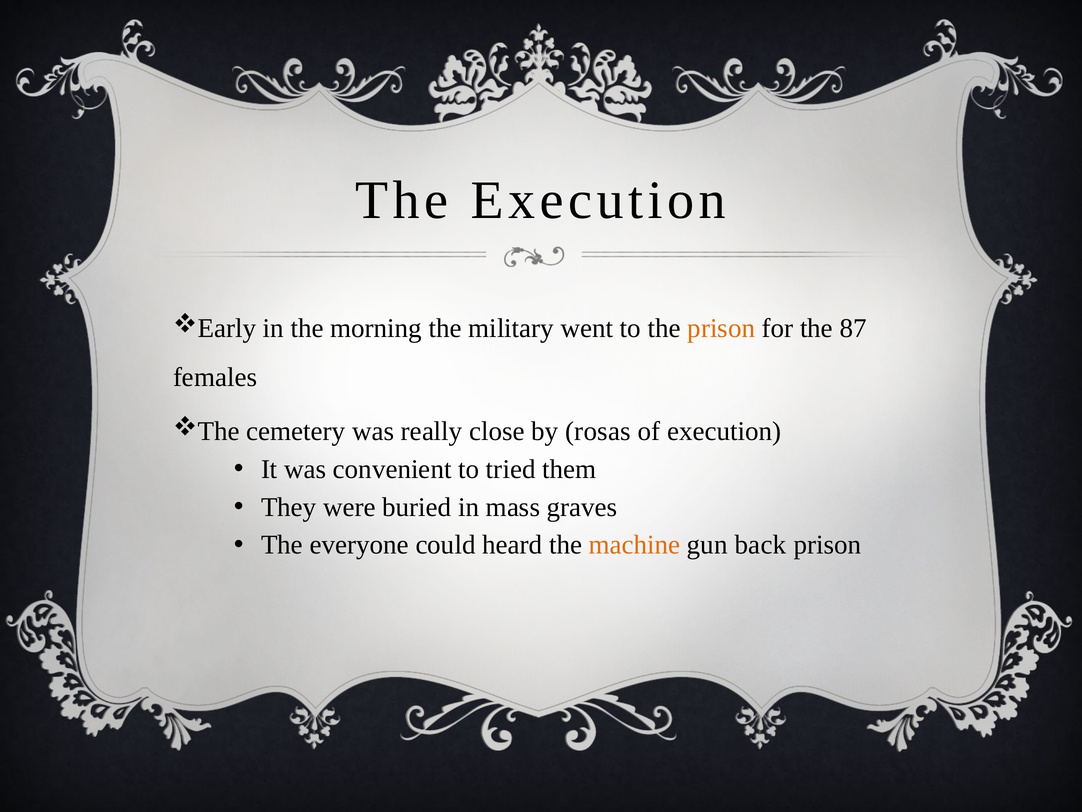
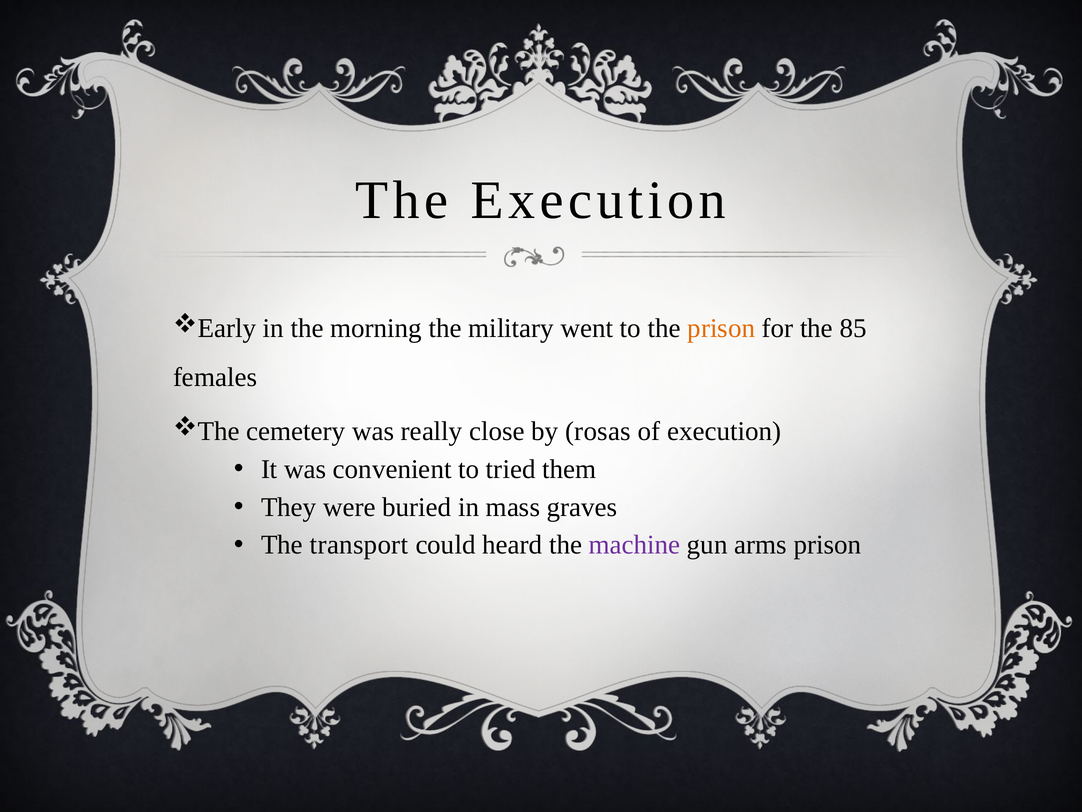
87: 87 -> 85 (853, 328)
everyone: everyone -> transport (359, 545)
machine colour: orange -> purple (635, 545)
back: back -> arms (761, 545)
